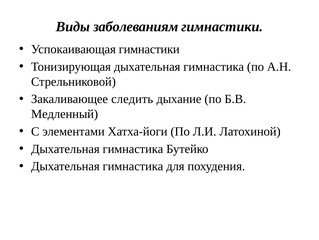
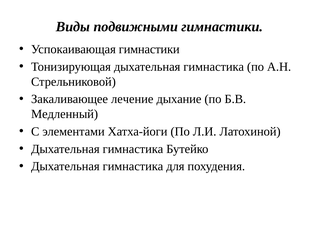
заболеваниям: заболеваниям -> подвижными (136, 27)
следить: следить -> лечение (132, 99)
